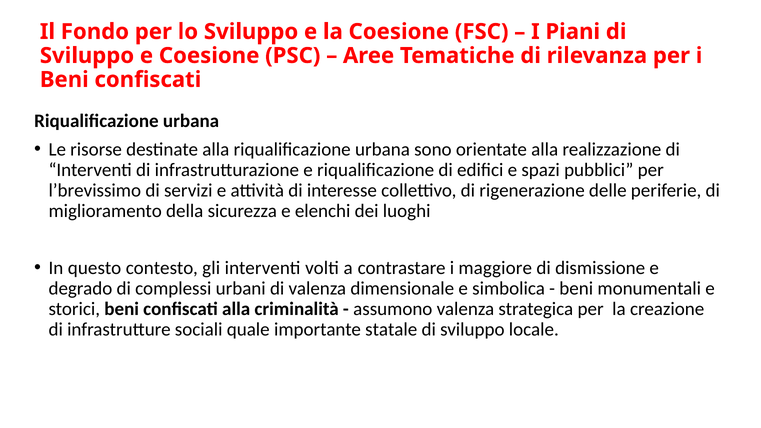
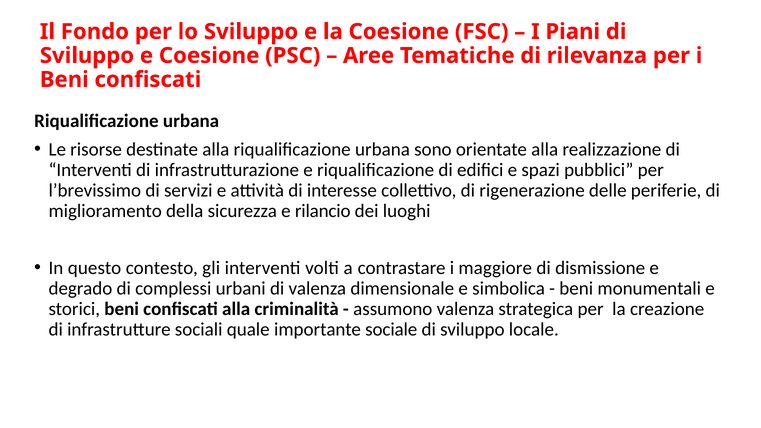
elenchi: elenchi -> rilancio (323, 211)
statale: statale -> sociale (391, 329)
